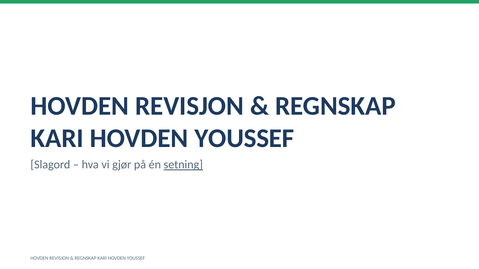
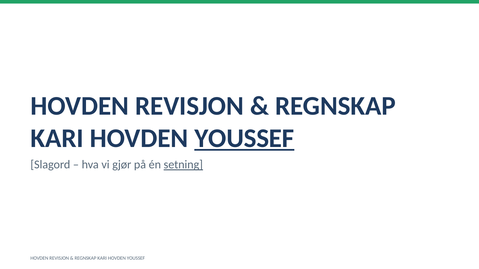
YOUSSEF underline: none -> present (244, 139)
